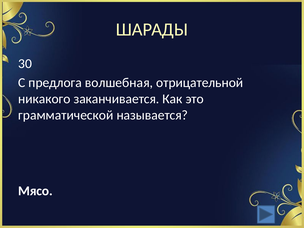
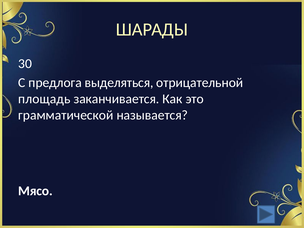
волшебная: волшебная -> выделяться (119, 83)
никакого: никакого -> площадь (44, 99)
